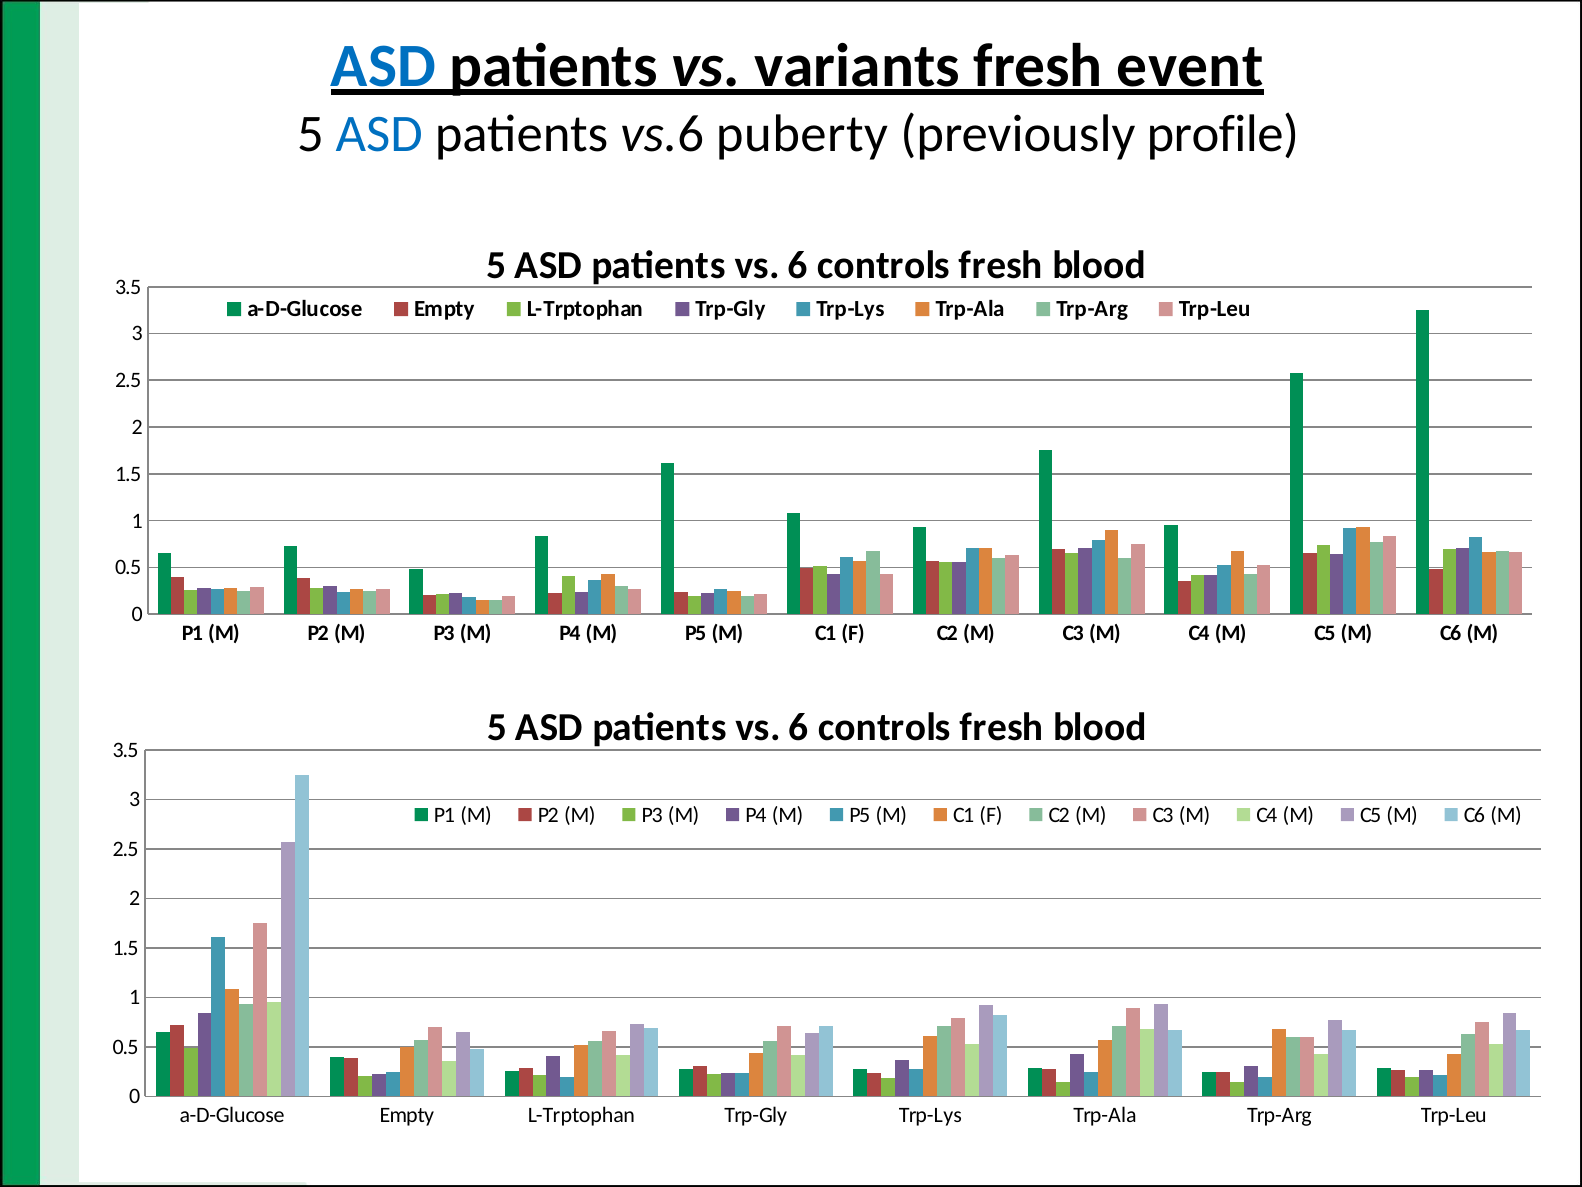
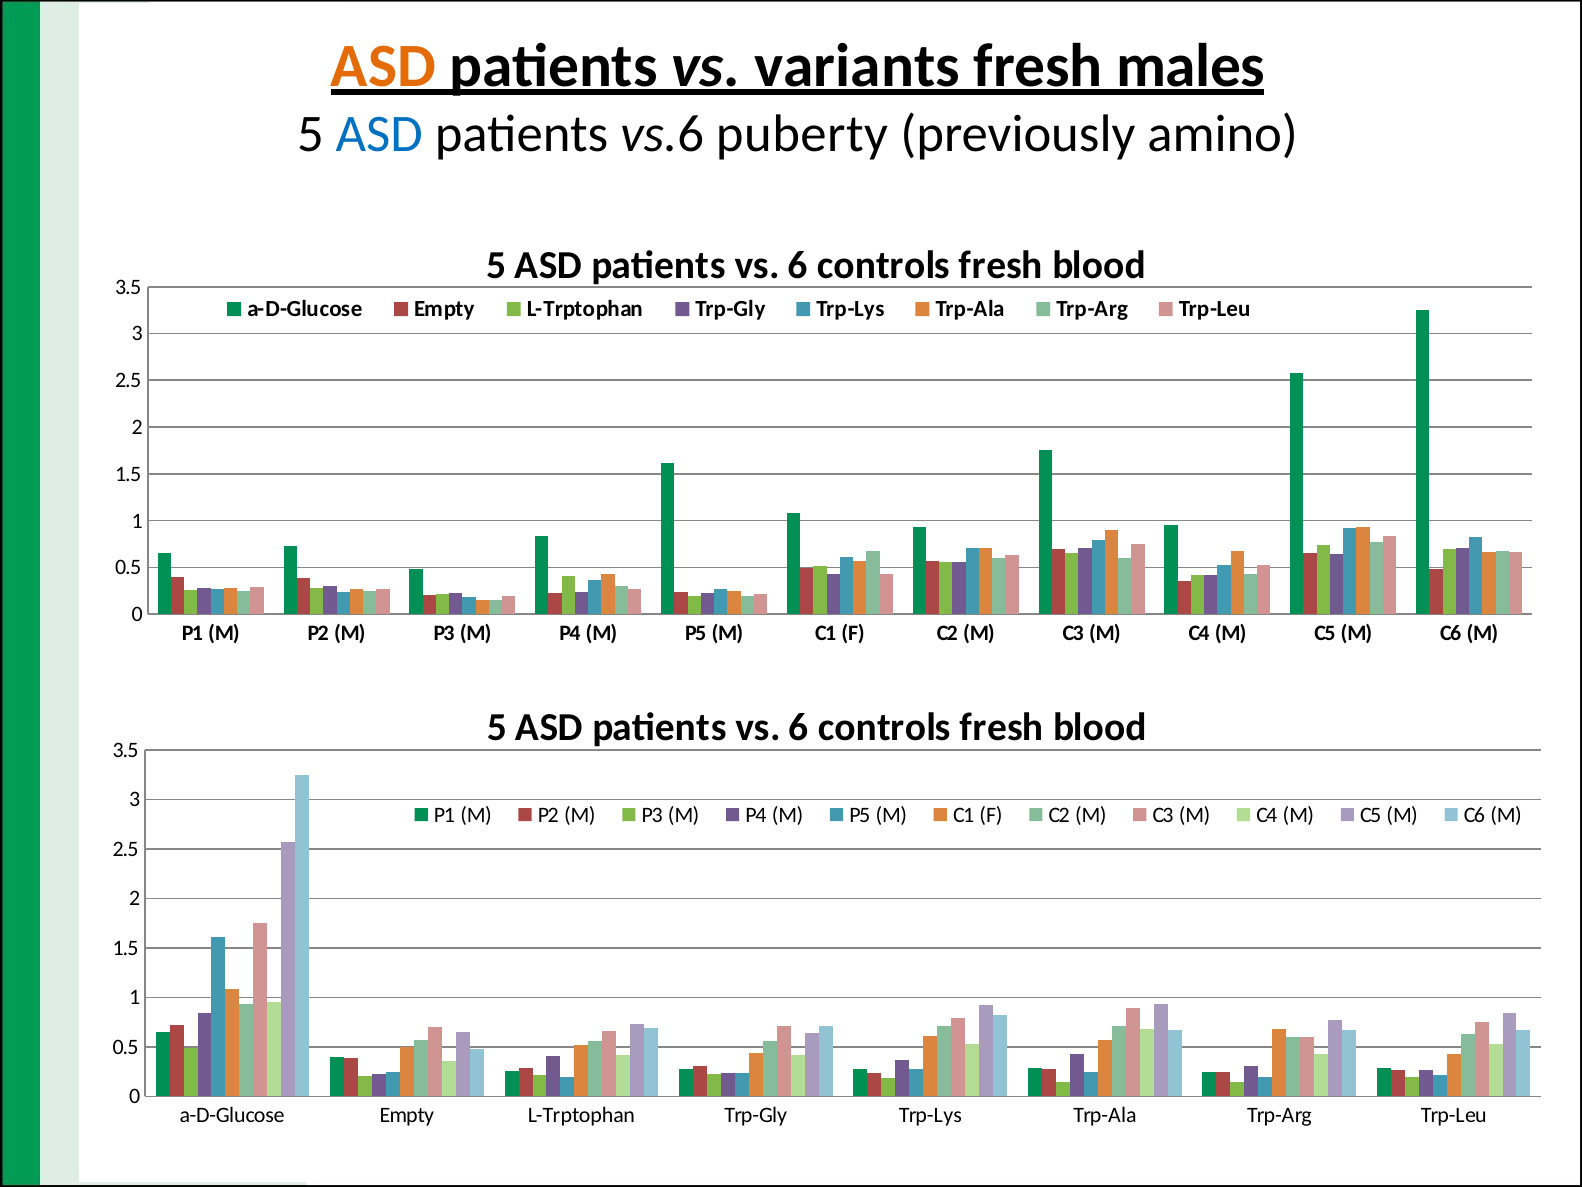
ASD colour: blue -> orange (383, 66)
event: event -> males (1191, 66)
profile: profile -> amino (1223, 134)
